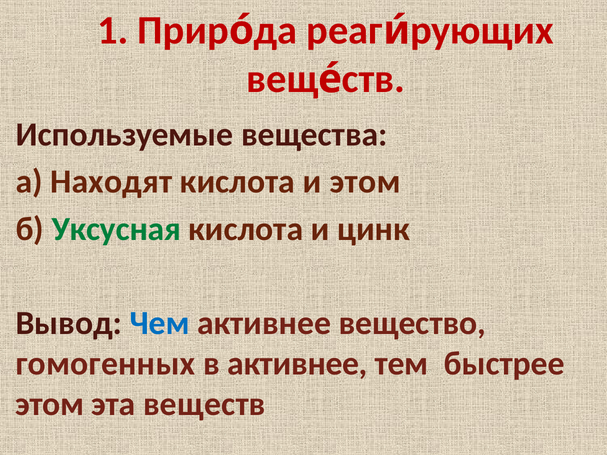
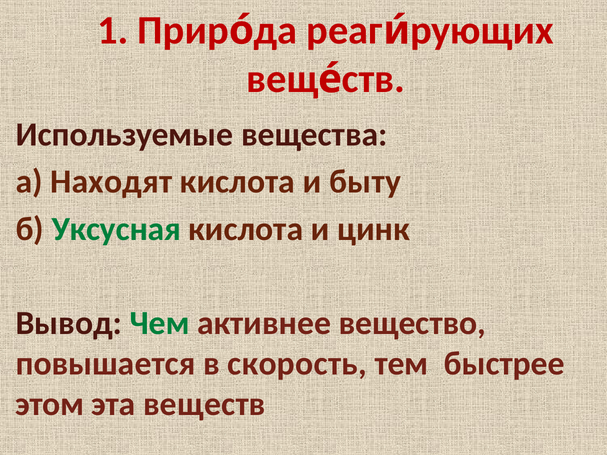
и этом: этом -> быту (365, 182)
Чем colour: blue -> green (160, 323)
гомогенных: гомогенных -> повышается (106, 364)
в активнее: активнее -> скорость (297, 364)
